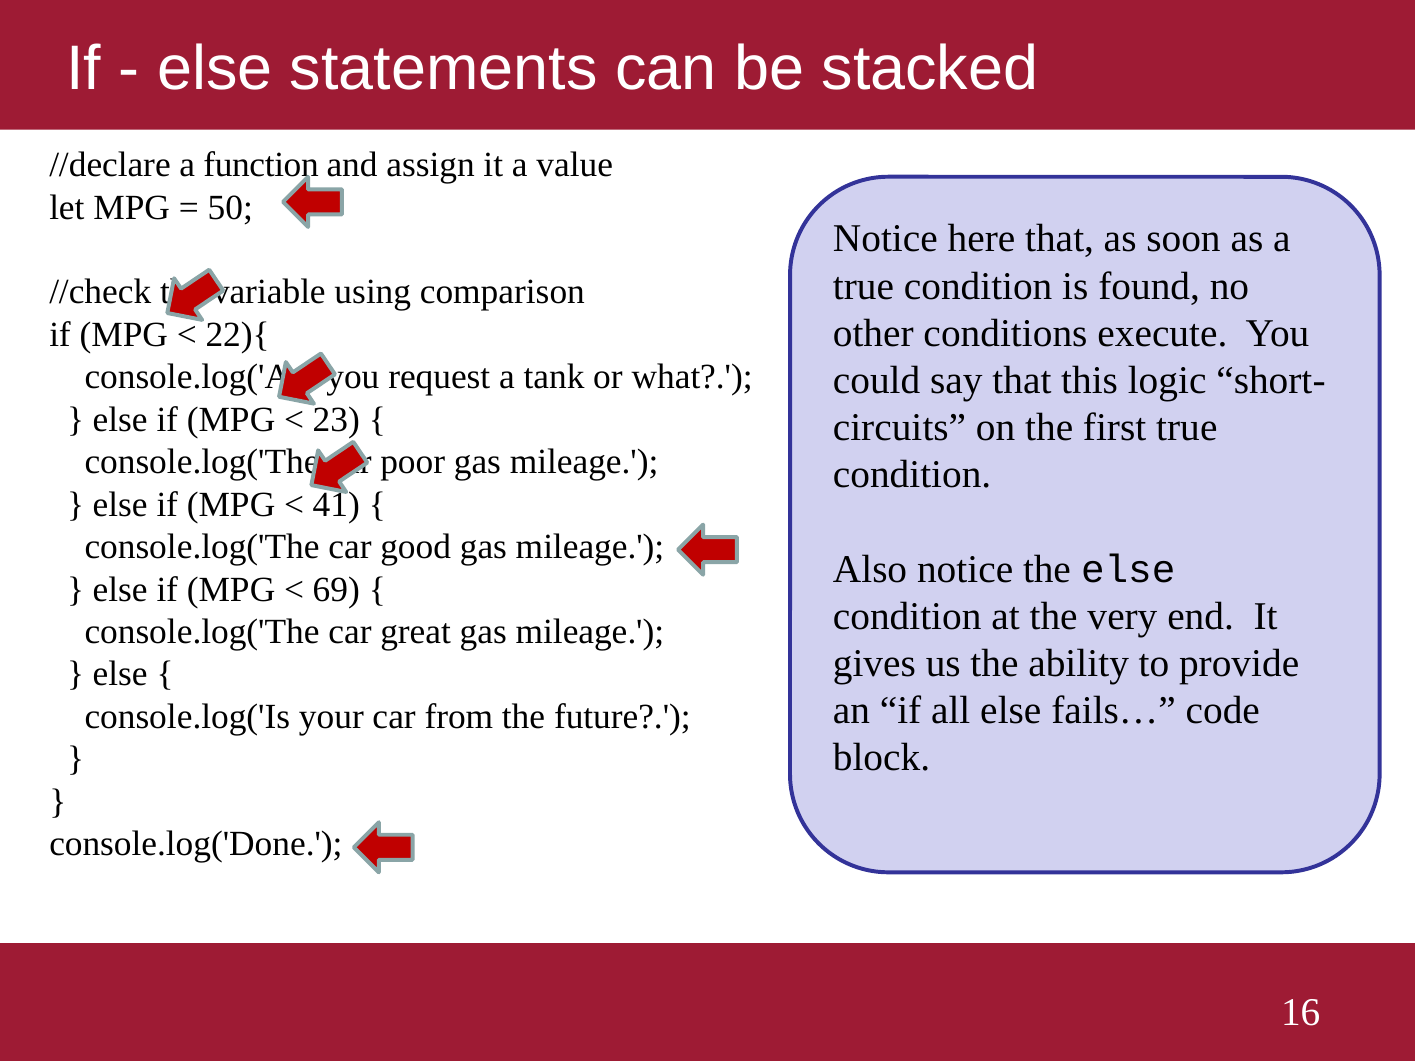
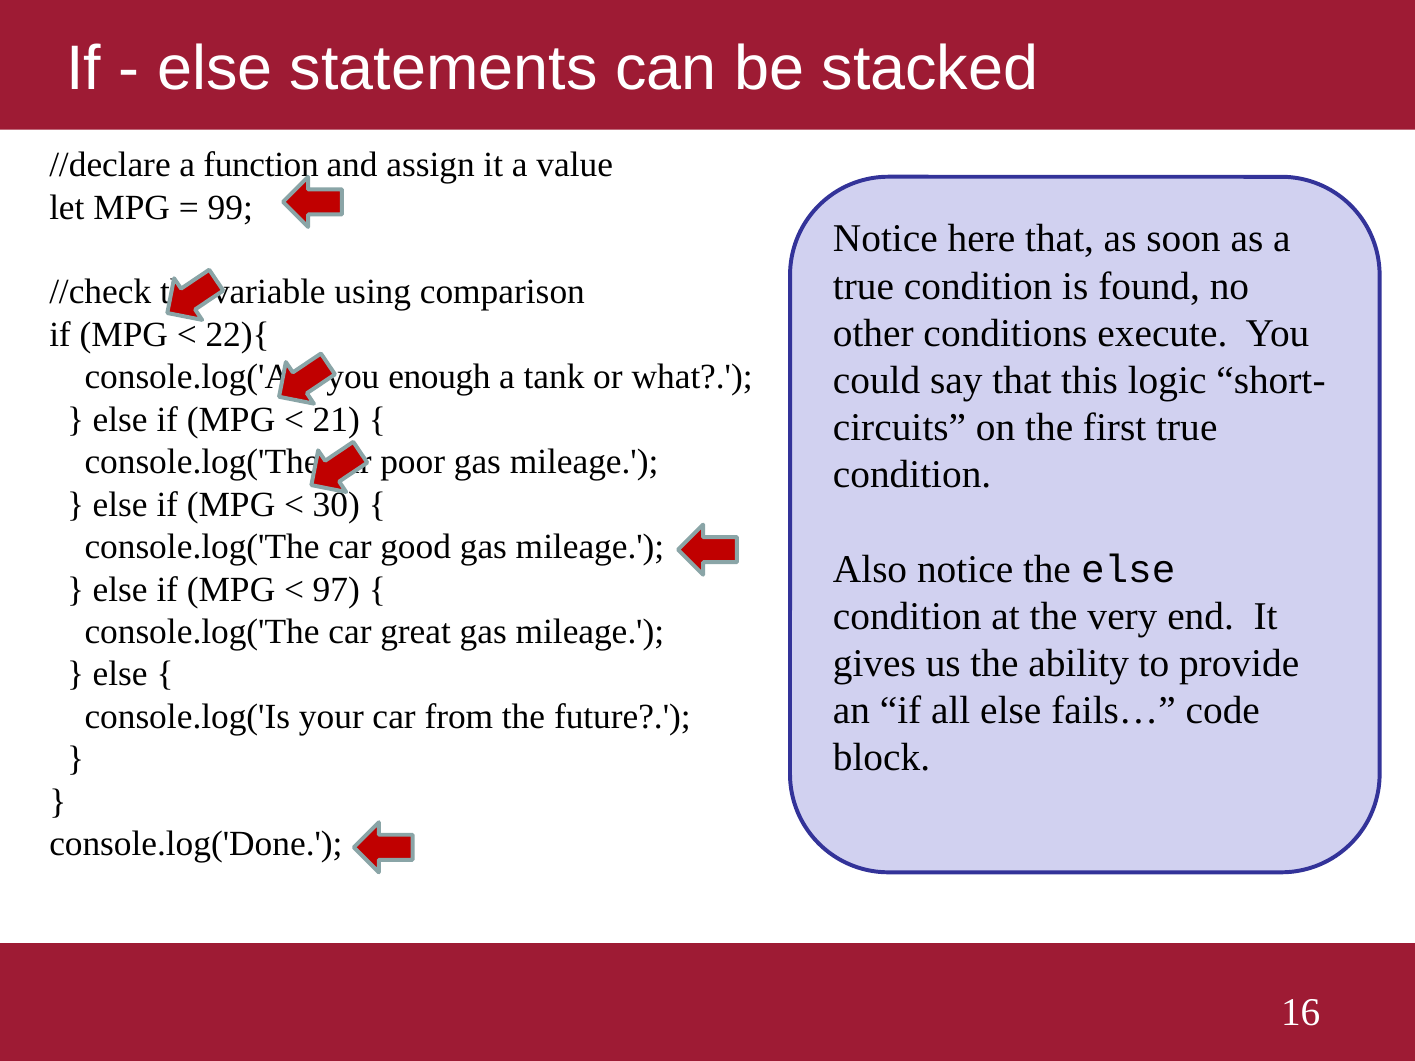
50: 50 -> 99 (230, 207)
request: request -> enough (439, 377)
23: 23 -> 21 (336, 420)
41: 41 -> 30 (336, 505)
69: 69 -> 97 (336, 590)
